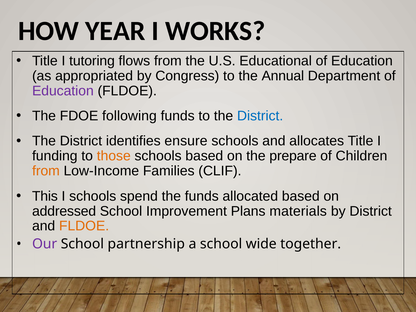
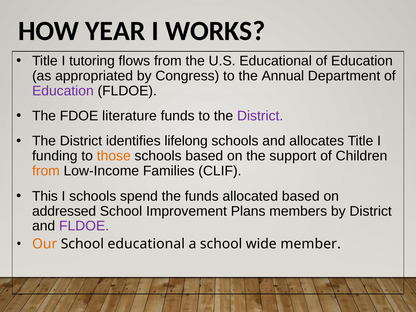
following: following -> literature (129, 116)
District colour: blue -> purple (260, 116)
ensure: ensure -> lifelong (186, 141)
prepare: prepare -> support (293, 156)
materials: materials -> members (298, 211)
FLDOE colour: orange -> purple (84, 226)
Our colour: purple -> orange (45, 244)
School partnership: partnership -> educational (146, 244)
together: together -> member (311, 244)
